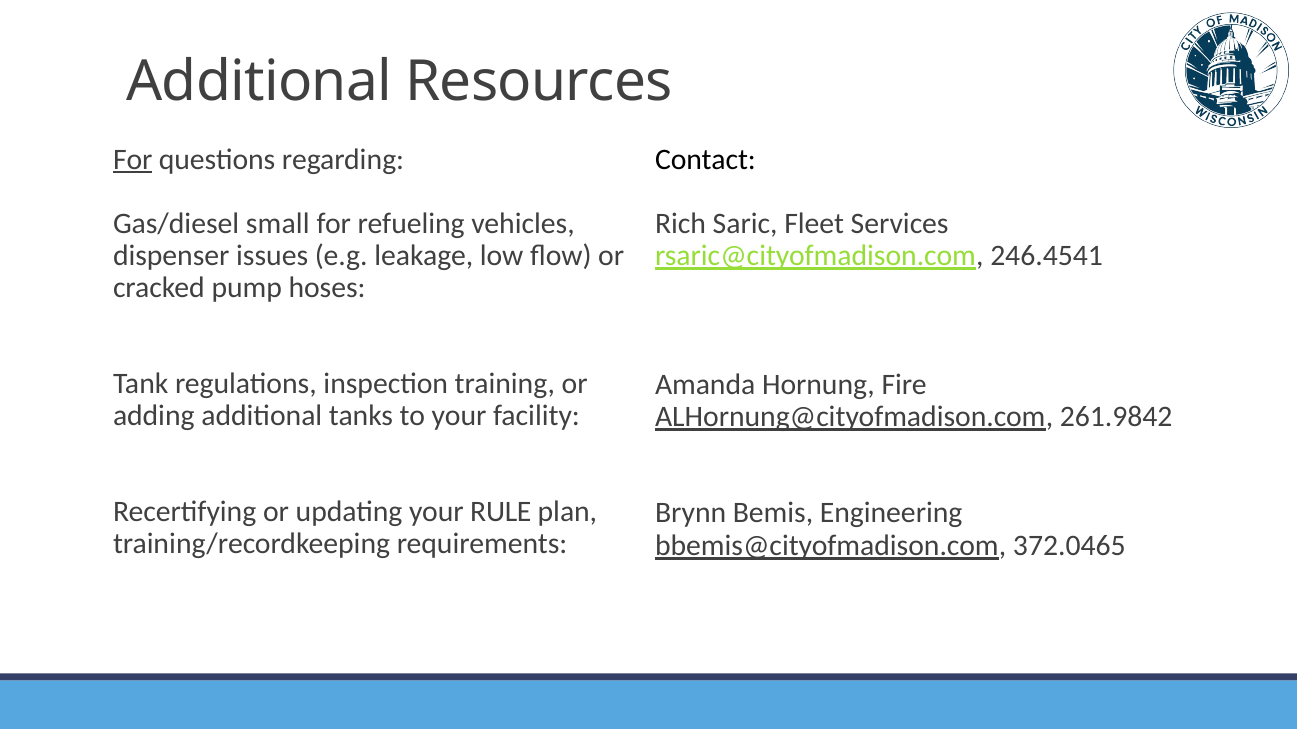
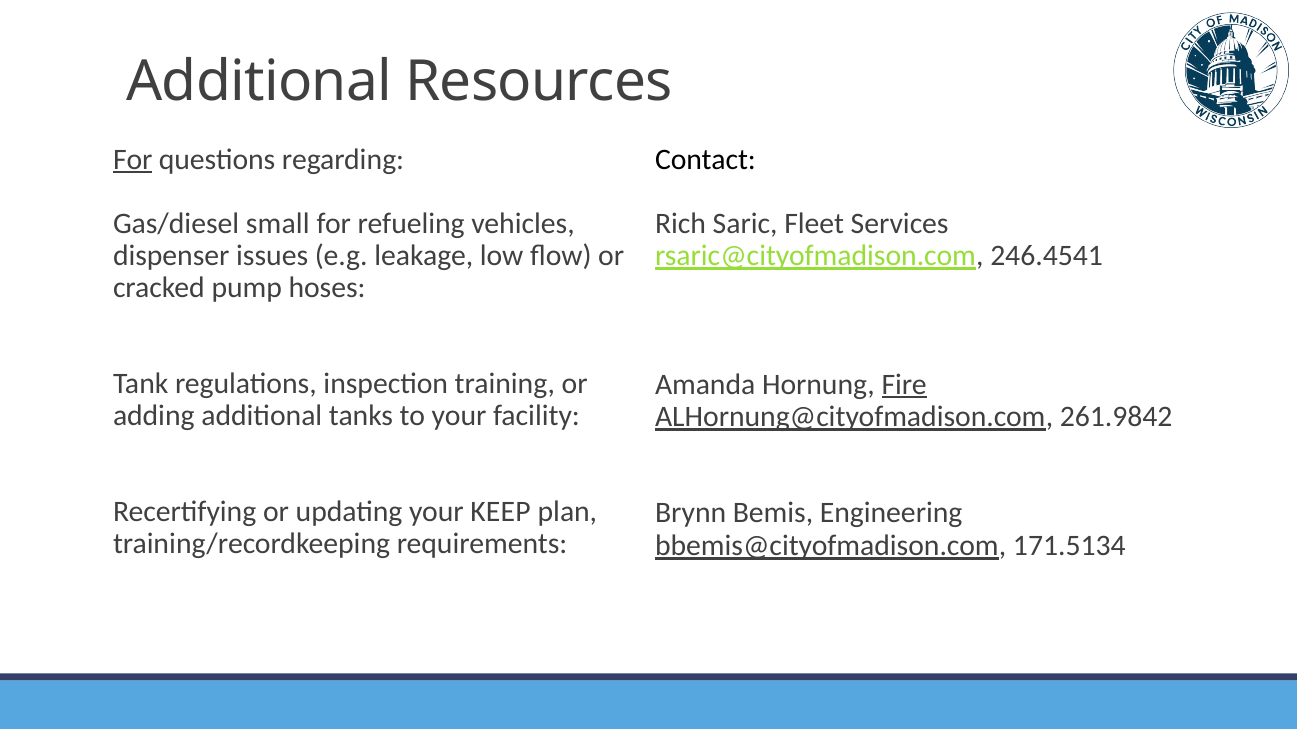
Fire underline: none -> present (904, 385)
RULE: RULE -> KEEP (501, 512)
372.0465: 372.0465 -> 171.5134 (1069, 546)
